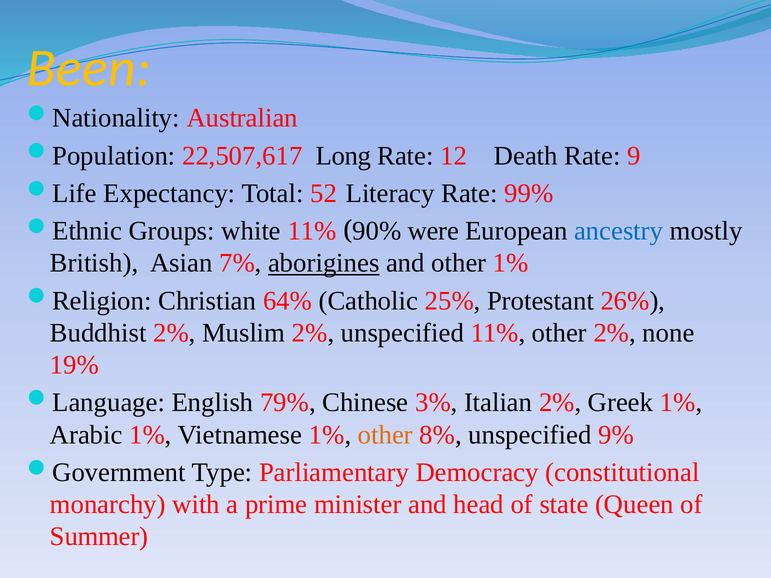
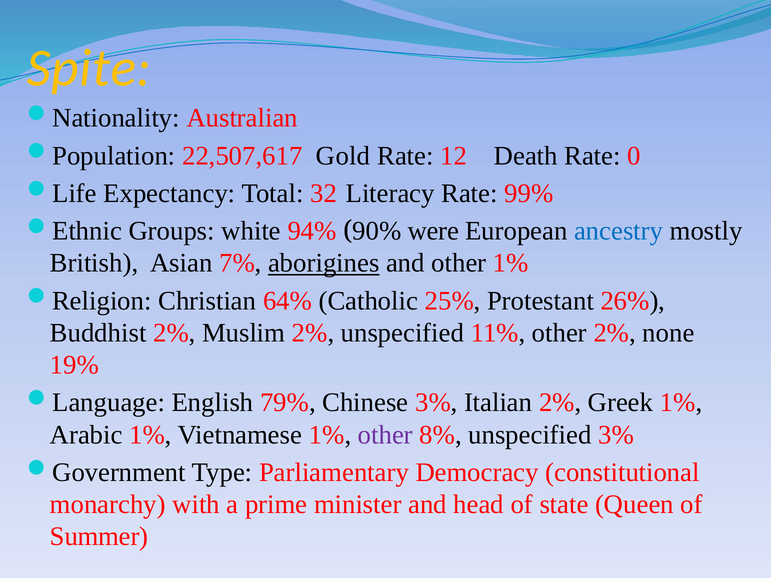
Been: Been -> Spite (89, 68)
Long: Long -> Gold (343, 156)
9: 9 -> 0 (634, 156)
52: 52 -> 32 (324, 193)
white 11%: 11% -> 94% (312, 231)
other colour: orange -> purple (385, 435)
unspecified 9%: 9% -> 3% (616, 435)
